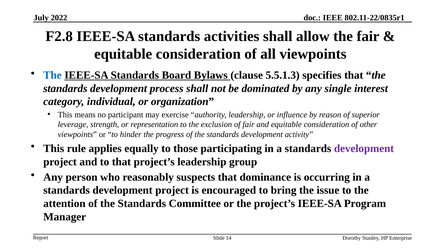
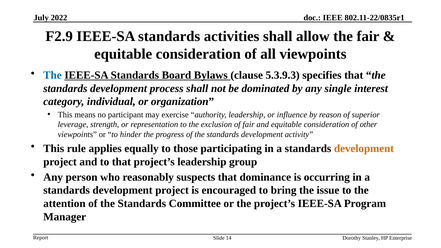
F2.8: F2.8 -> F2.9 (59, 36)
5.5.1.3: 5.5.1.3 -> 5.3.9.3 (283, 75)
development colour: purple -> orange (364, 149)
